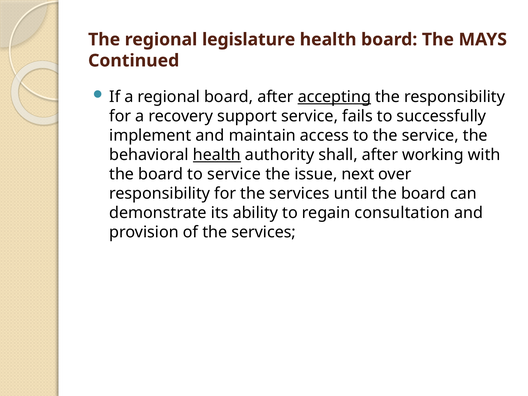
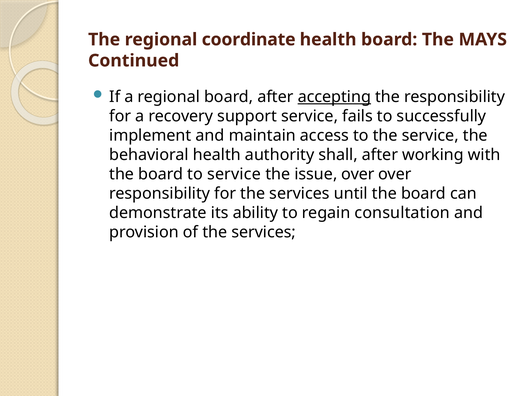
legislature: legislature -> coordinate (249, 40)
health underline: present -> none (217, 155)
issue next: next -> over (358, 174)
